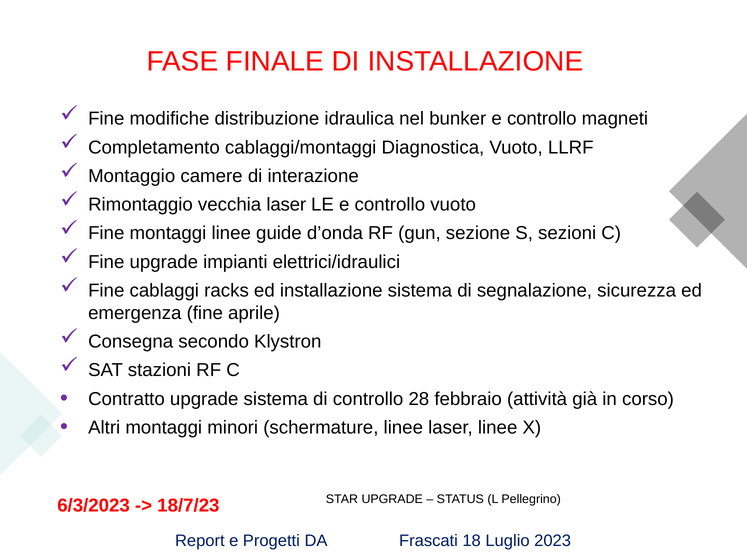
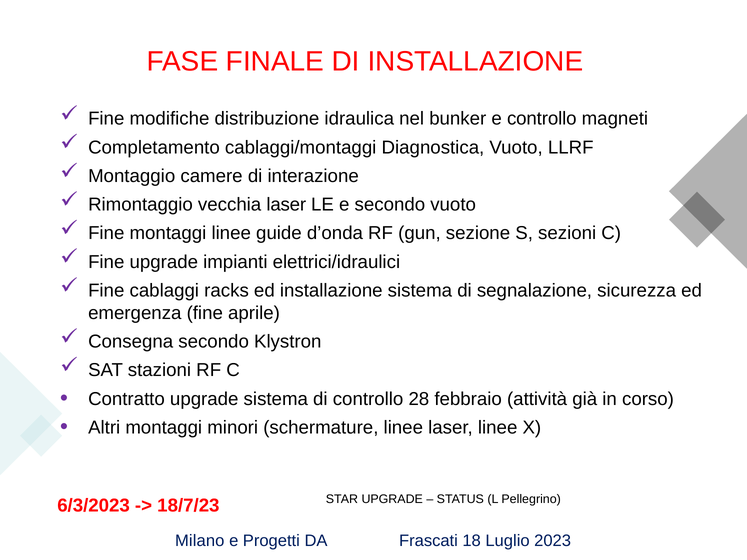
LE e controllo: controllo -> secondo (390, 205)
Report: Report -> Milano (200, 541)
